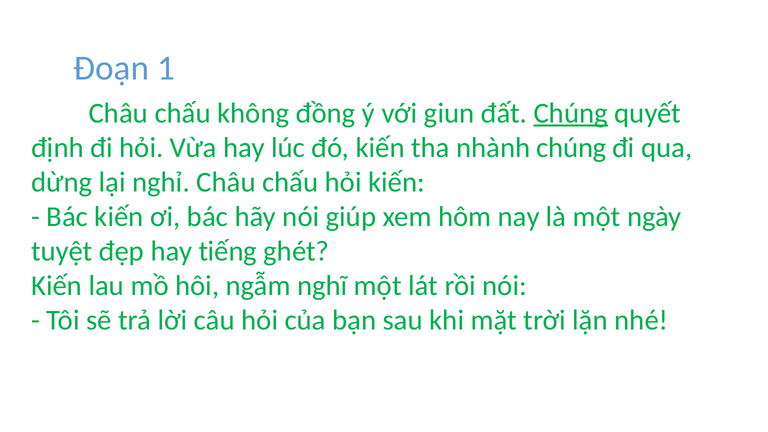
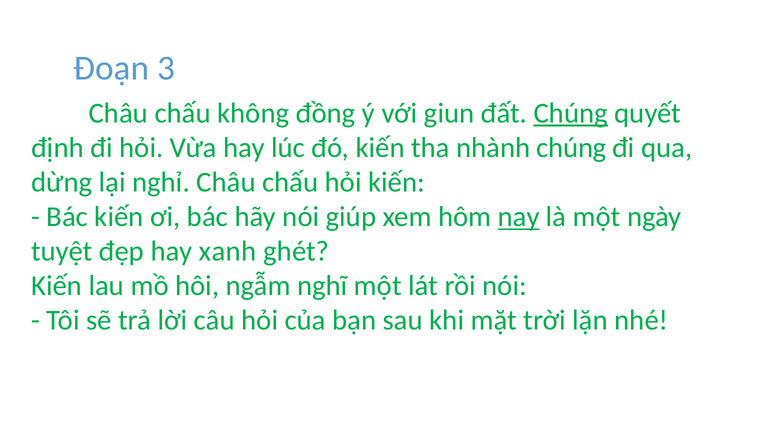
1: 1 -> 3 (166, 68)
nay underline: none -> present (519, 217)
tiếng: tiếng -> xanh (228, 251)
